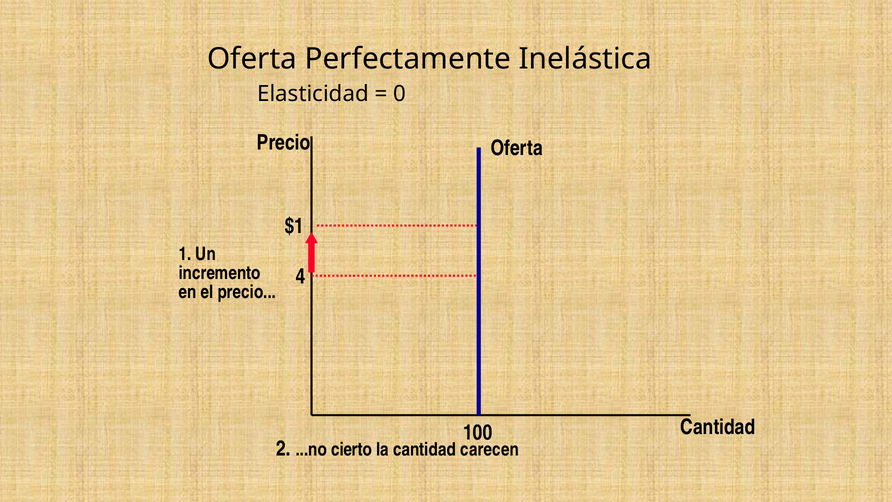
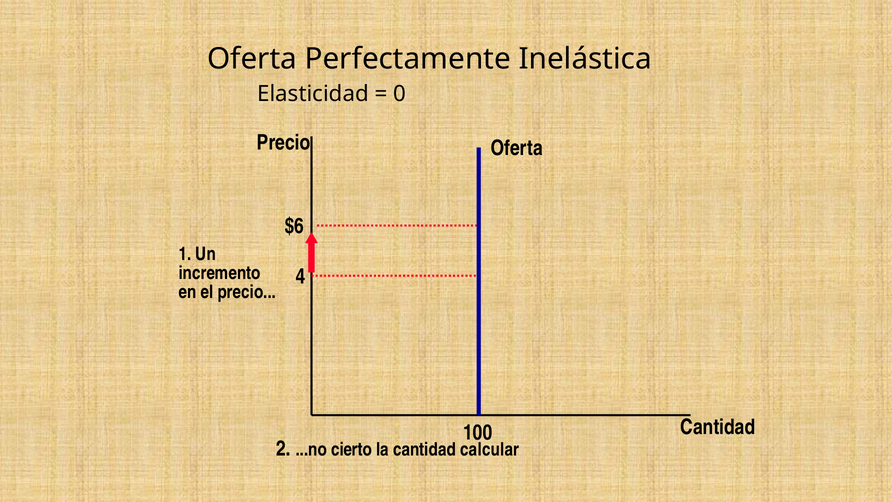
$1: $1 -> $6 (294, 226)
carecen: carecen -> calcular (490, 450)
